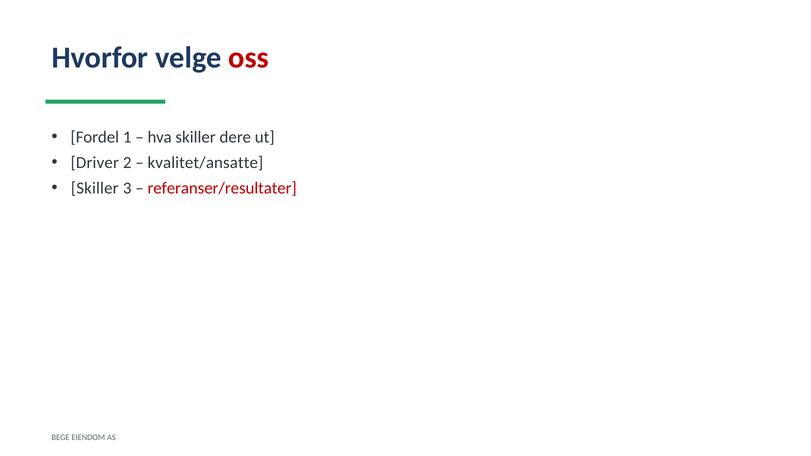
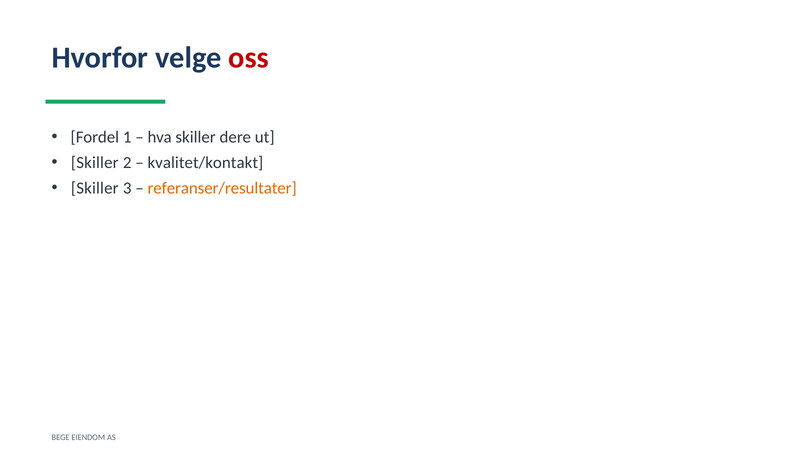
Driver: Driver -> Skiller (95, 163)
kvalitet/ansatte: kvalitet/ansatte -> kvalitet/kontakt (205, 163)
referanser/resultater colour: red -> orange (222, 188)
